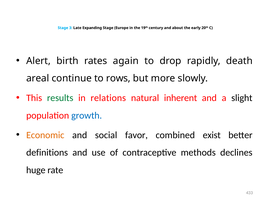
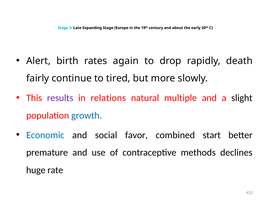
areal: areal -> fairly (38, 78)
rows: rows -> tired (118, 78)
results colour: green -> purple (60, 98)
inherent: inherent -> multiple (181, 98)
Economic colour: orange -> blue (45, 135)
exist: exist -> start (212, 135)
definitions: definitions -> premature (47, 152)
